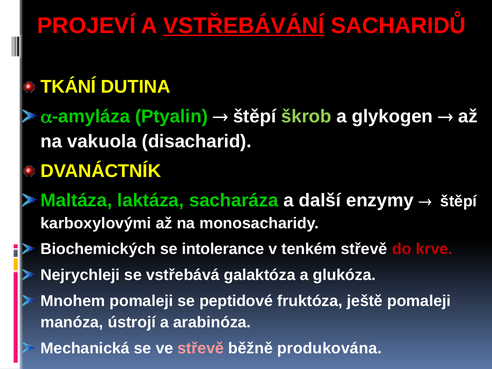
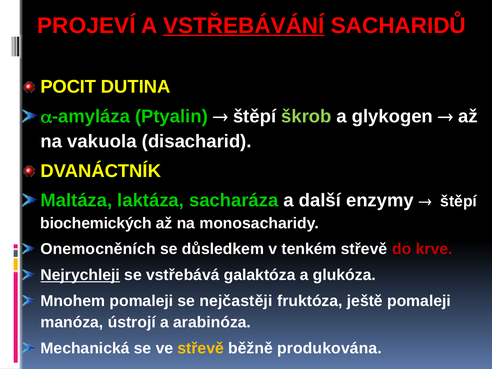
TKÁNÍ: TKÁNÍ -> POCIT (68, 87)
karboxylovými: karboxylovými -> biochemických (96, 223)
Biochemických: Biochemických -> Onemocněních (98, 249)
intolerance: intolerance -> důsledkem (223, 249)
Nejrychleji underline: none -> present (80, 275)
peptidové: peptidové -> nejčastěji (236, 301)
střevě colour: pink -> yellow (201, 348)
